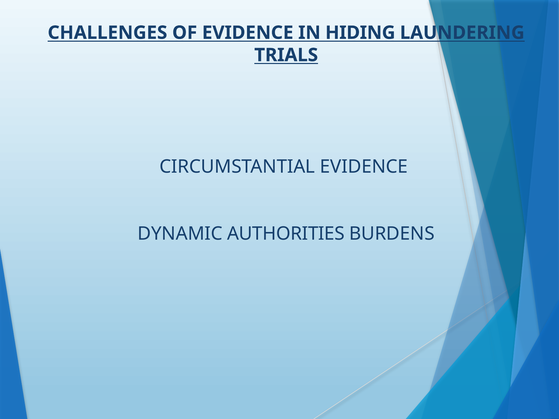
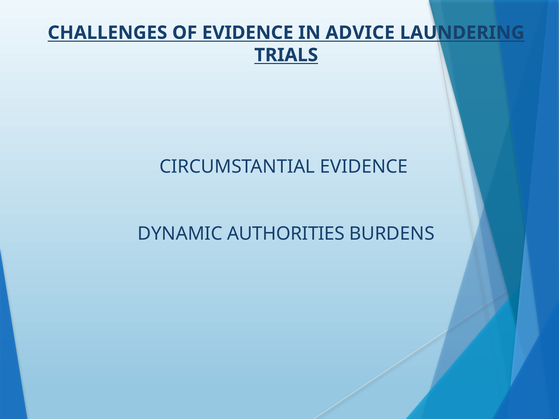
HIDING: HIDING -> ADVICE (360, 33)
